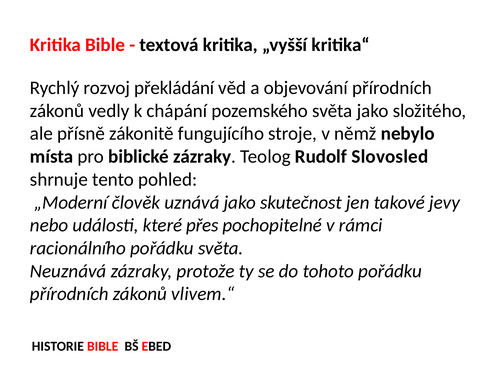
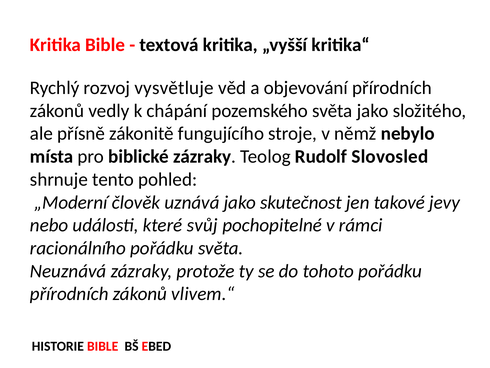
překládání: překládání -> vysvětluje (174, 88)
přes: přes -> svůj (202, 225)
